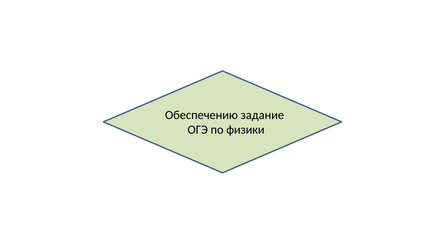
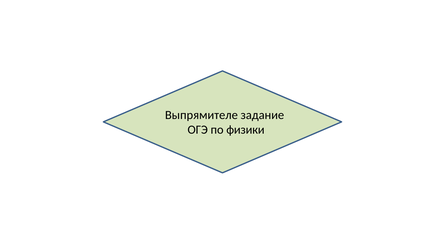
Обеспечению: Обеспечению -> Выпрямителе (201, 115)
